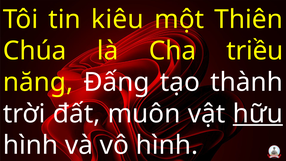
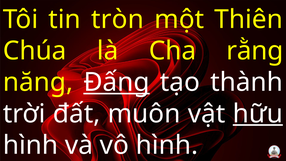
kiêu: kiêu -> tròn (117, 19)
triều: triều -> rằng (255, 51)
Đấng underline: none -> present (117, 82)
